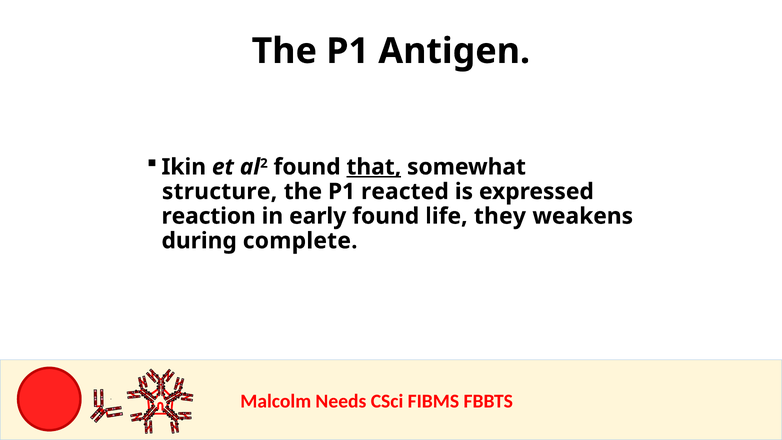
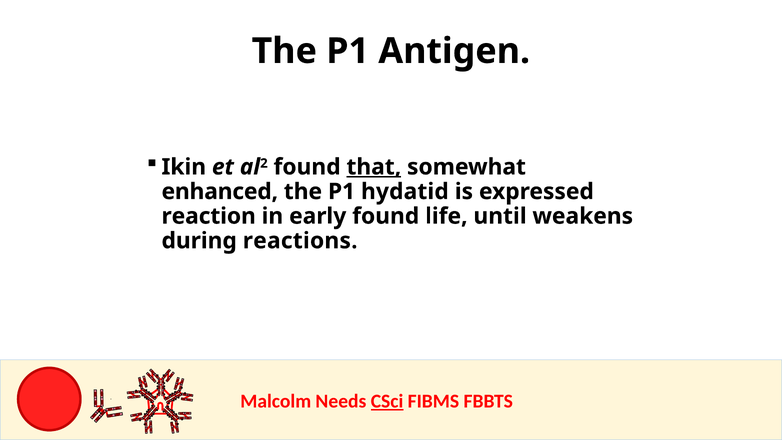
structure: structure -> enhanced (220, 192)
reacted: reacted -> hydatid (405, 192)
they: they -> until (500, 216)
complete: complete -> reactions (300, 241)
CSci underline: none -> present (387, 401)
